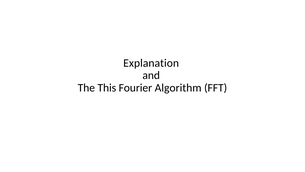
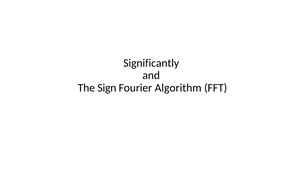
Explanation: Explanation -> Significantly (151, 63)
This: This -> Sign (107, 88)
